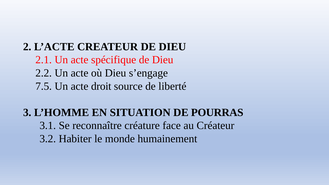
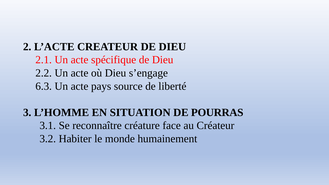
7.5: 7.5 -> 6.3 (44, 86)
droit: droit -> pays (101, 86)
